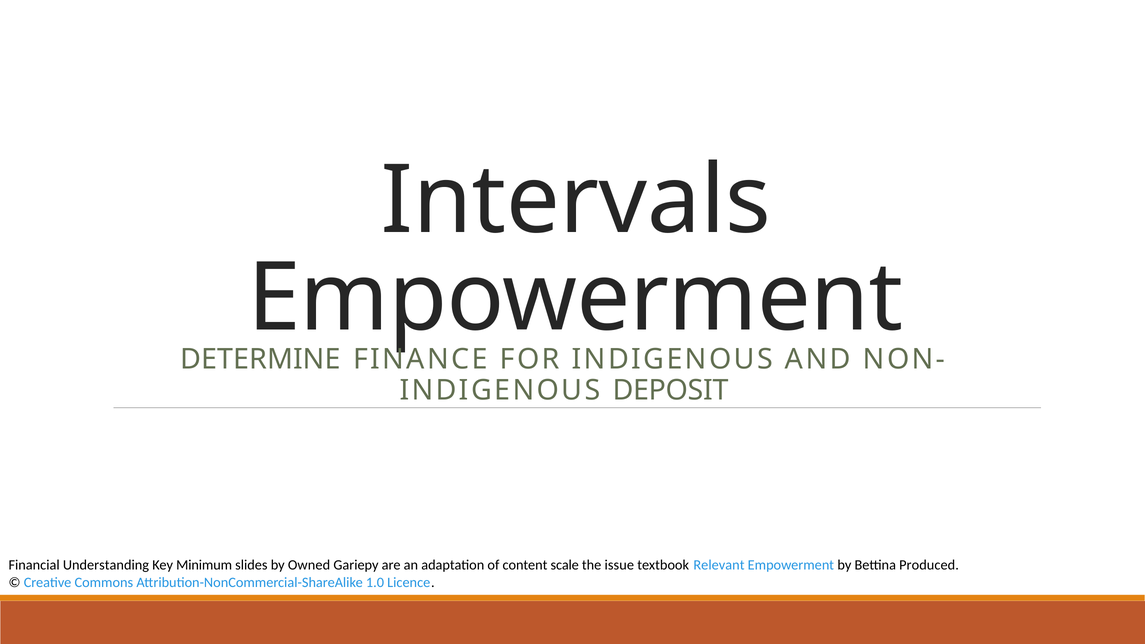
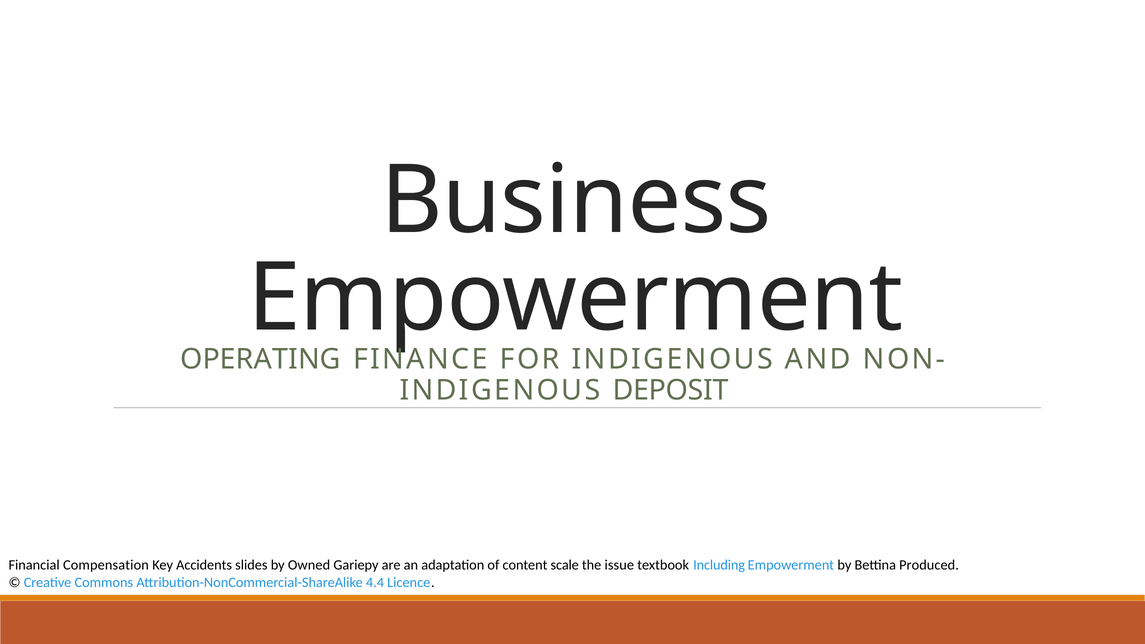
Intervals: Intervals -> Business (576, 201)
DETERMINE: DETERMINE -> OPERATING (260, 360)
Understanding: Understanding -> Compensation (106, 565)
Minimum: Minimum -> Accidents (204, 565)
Relevant: Relevant -> Including (719, 565)
1.0: 1.0 -> 4.4 (375, 582)
